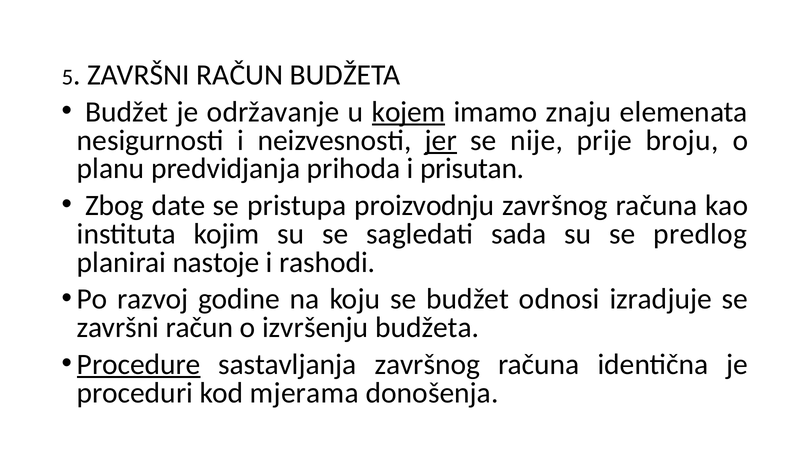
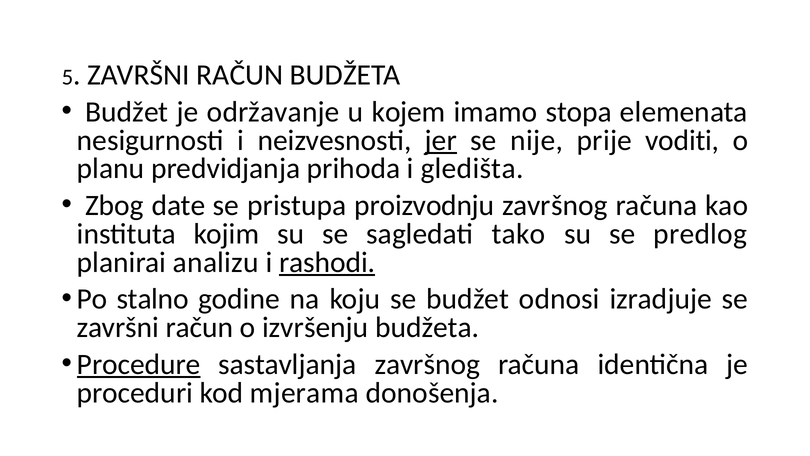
kojem underline: present -> none (409, 112)
znaju: znaju -> stopa (579, 112)
broju: broju -> voditi (682, 140)
prisutan: prisutan -> gledišta (472, 169)
sada: sada -> tako (519, 234)
nastoje: nastoje -> analizu (216, 262)
rashodi underline: none -> present (327, 262)
razvoj: razvoj -> stalno (153, 299)
